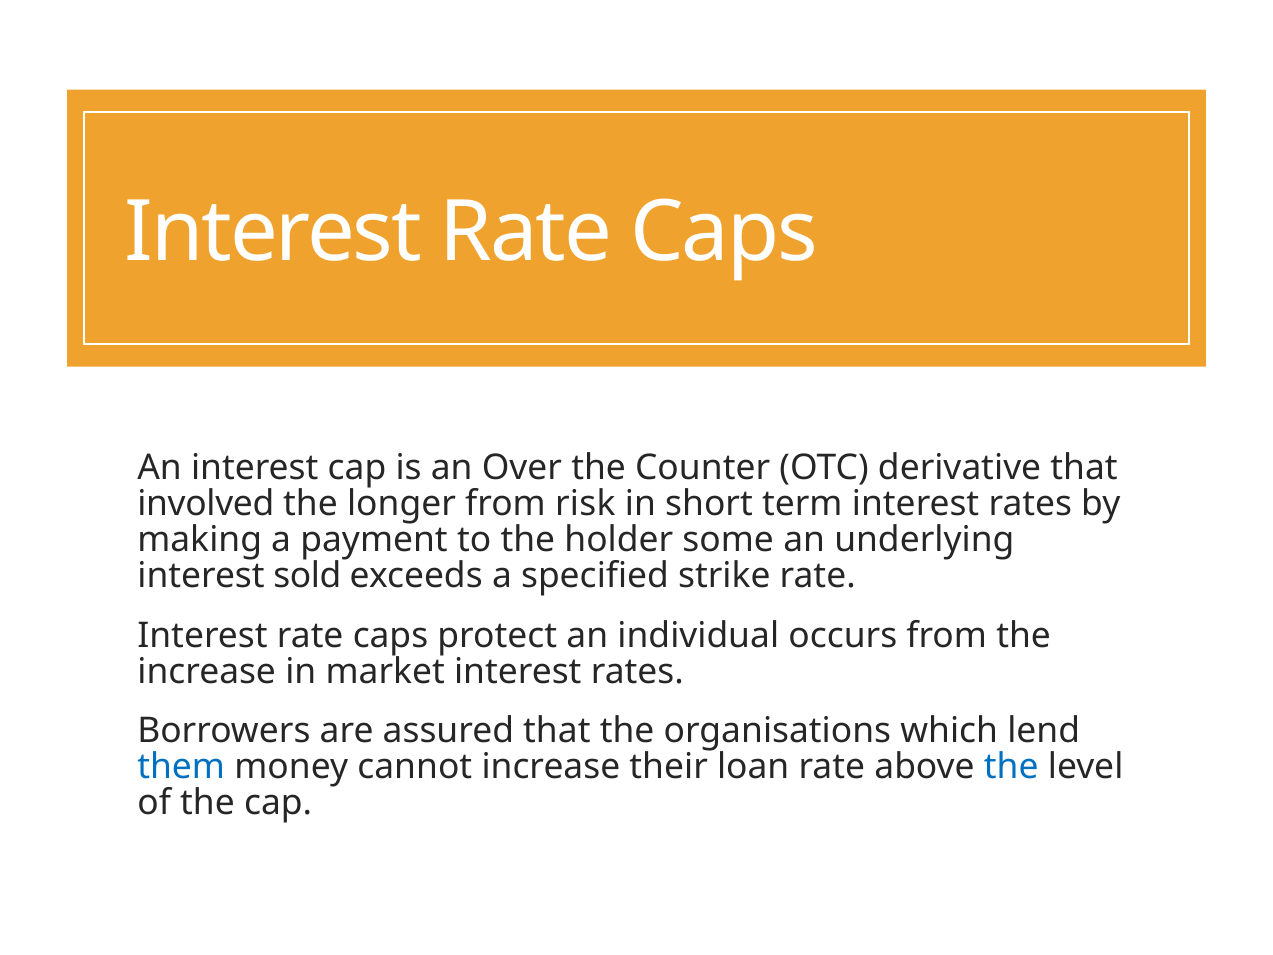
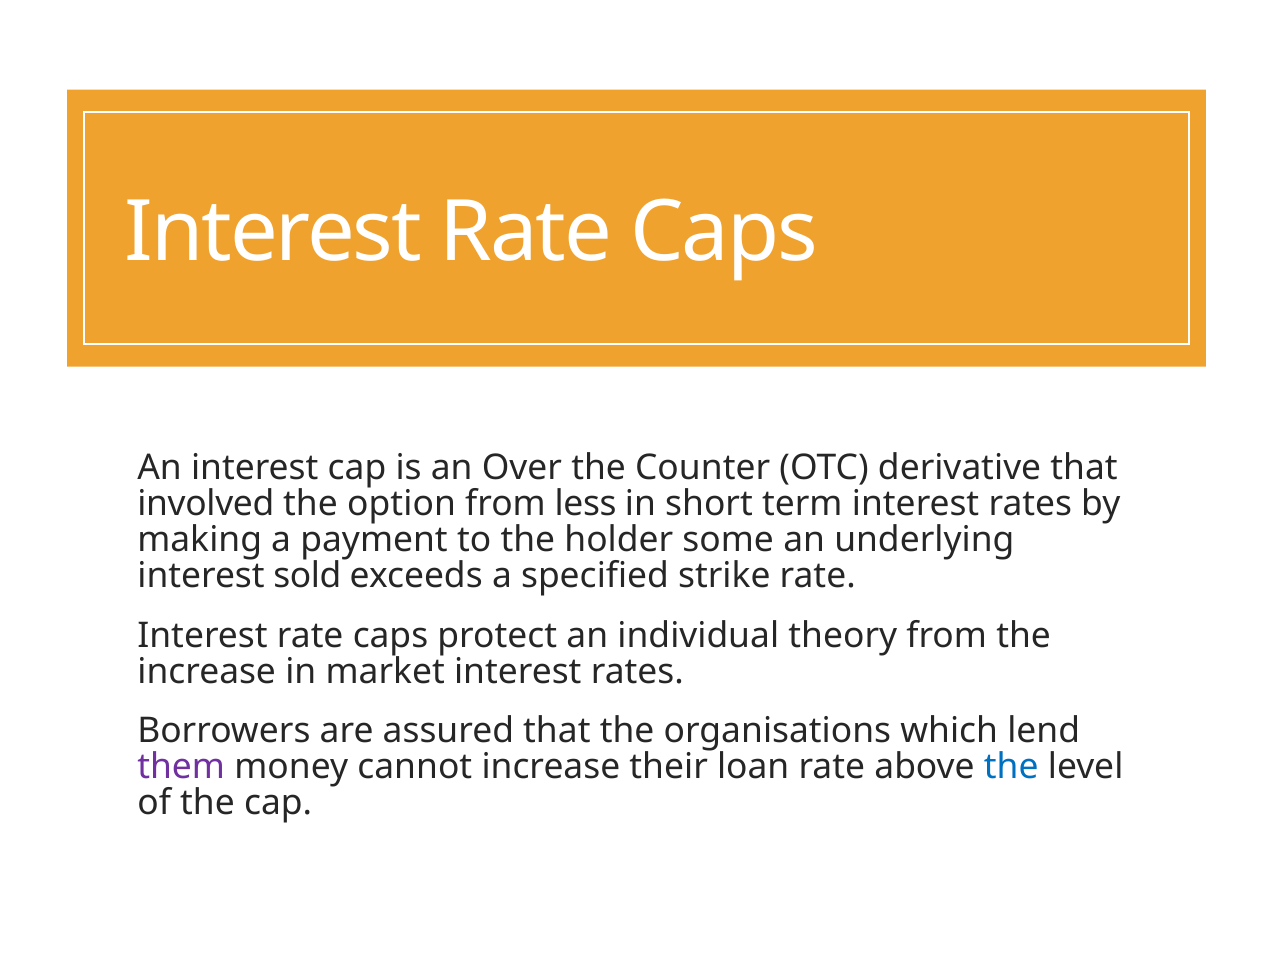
longer: longer -> option (401, 504)
risk: risk -> less (586, 504)
occurs: occurs -> theory (843, 635)
them colour: blue -> purple (181, 767)
